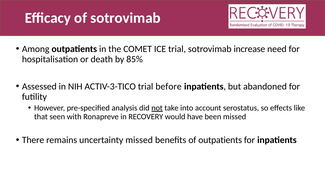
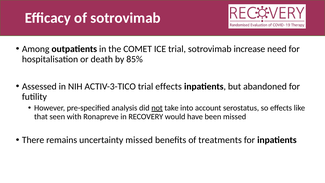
trial before: before -> effects (169, 86)
of outpatients: outpatients -> treatments (220, 140)
